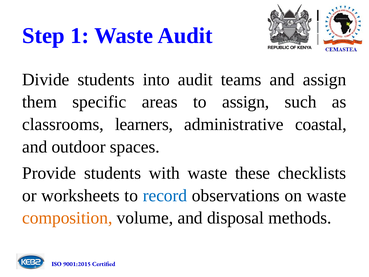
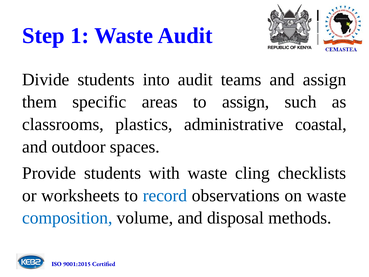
learners: learners -> plastics (144, 124)
these: these -> cling (252, 173)
composition colour: orange -> blue (67, 218)
